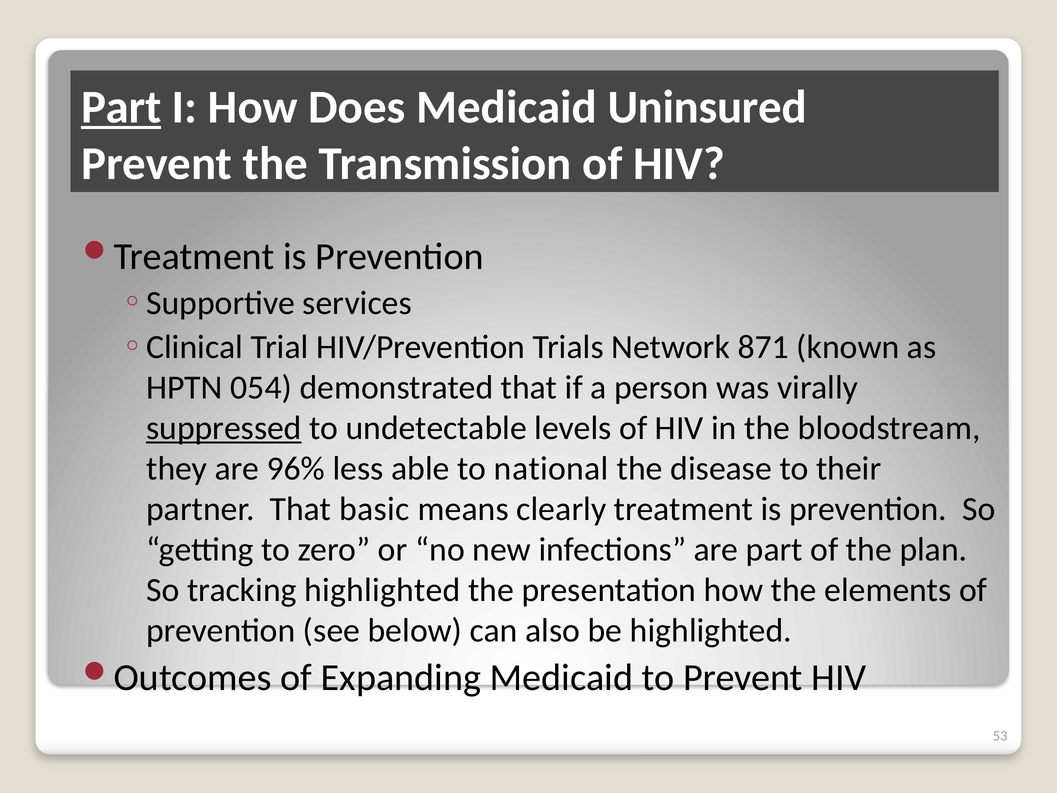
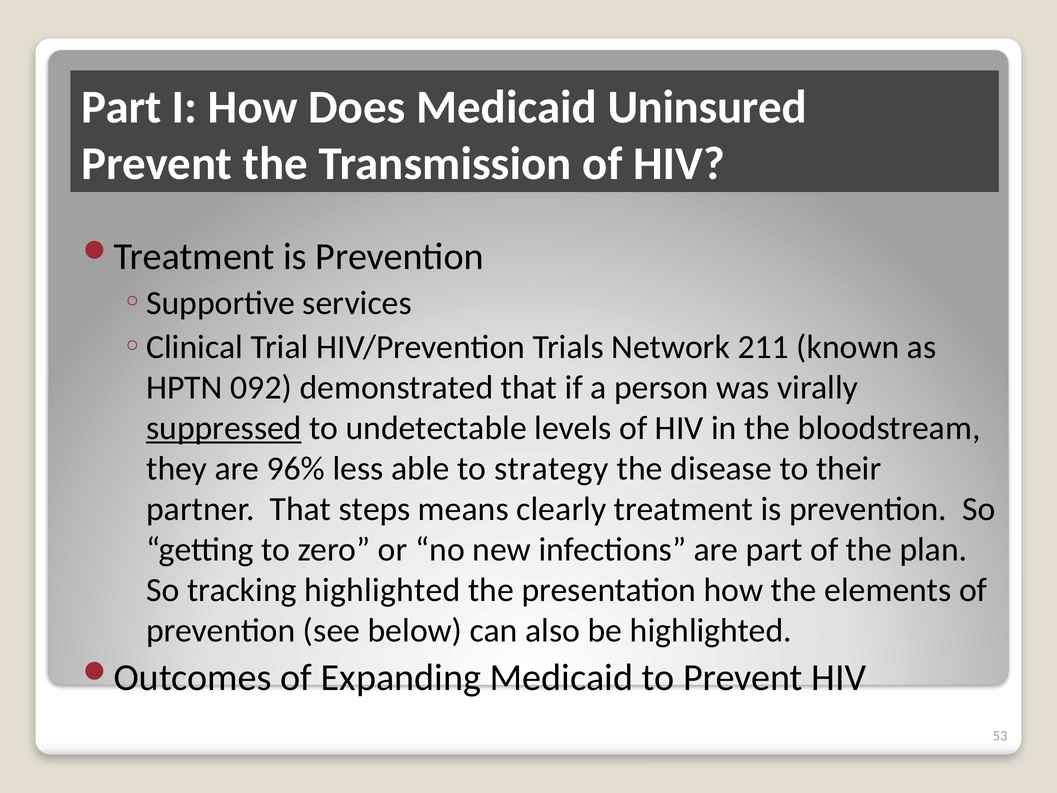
Part underline: present -> none (121, 107)
871: 871 -> 211 (763, 347)
054: 054 -> 092 (261, 387)
national: national -> strategy (551, 468)
basic: basic -> steps (375, 509)
